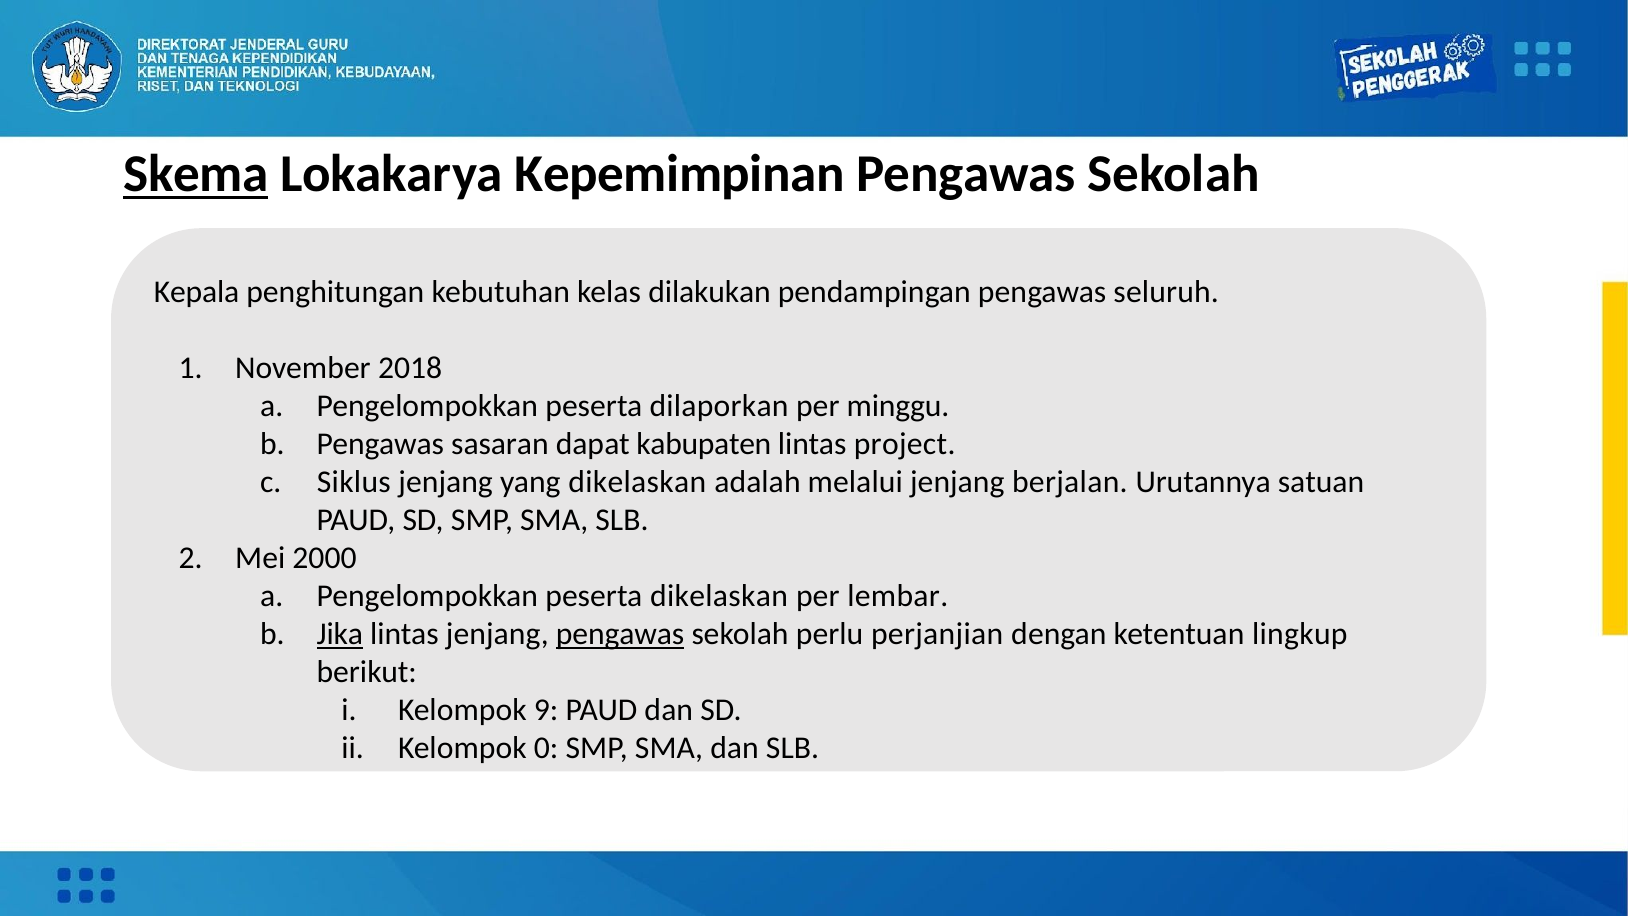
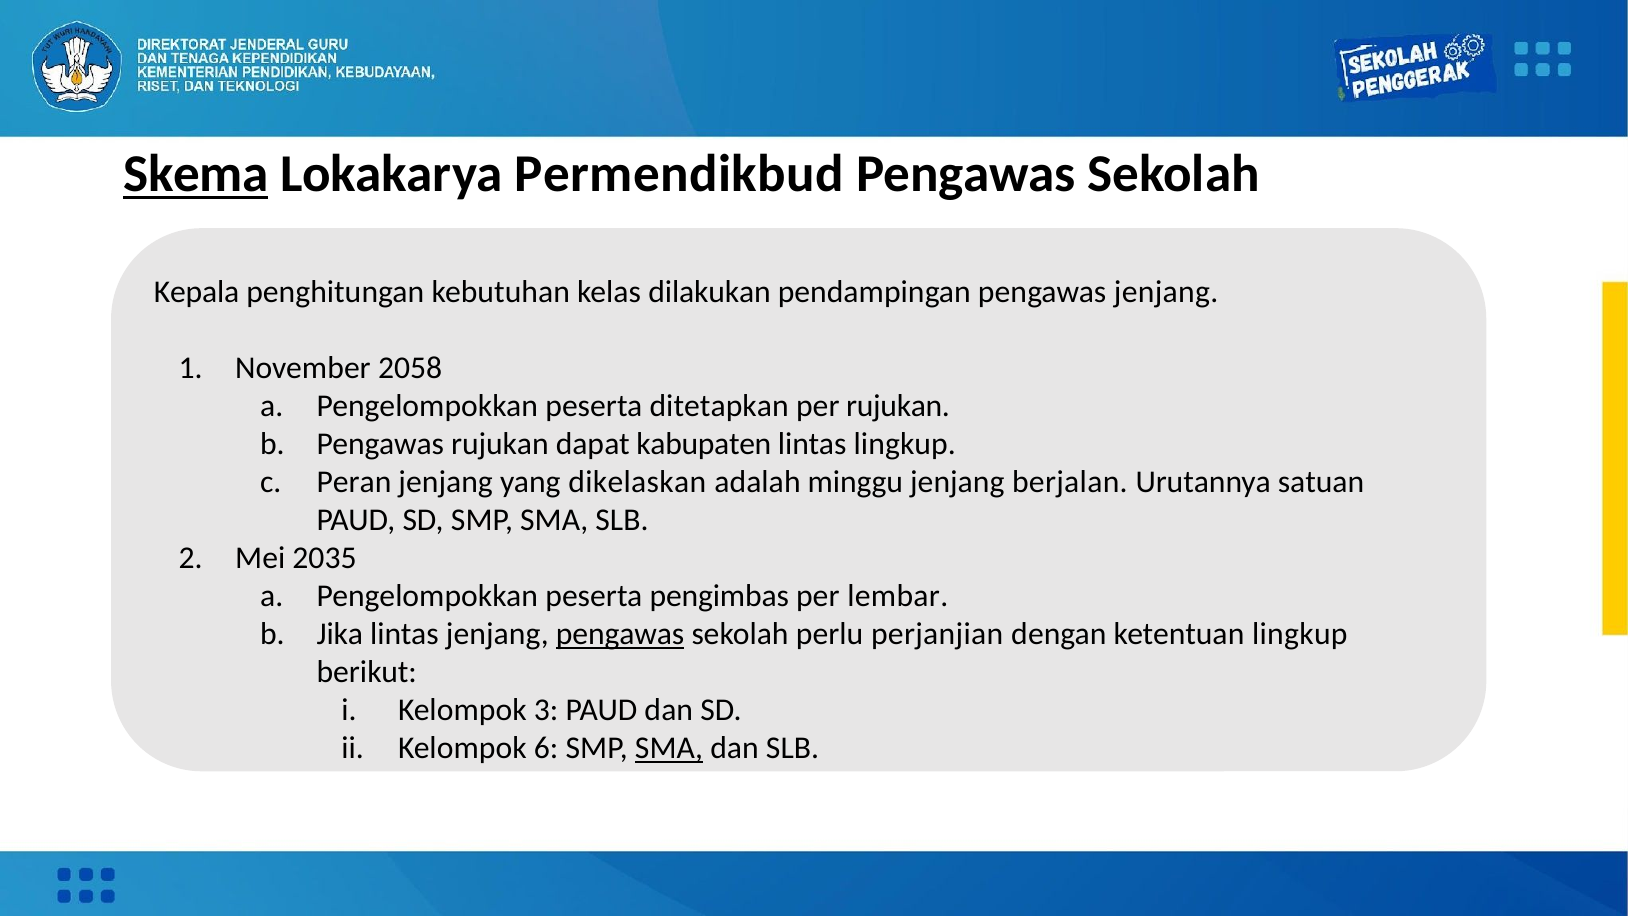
Kepemimpinan: Kepemimpinan -> Permendikbud (679, 174)
pengawas seluruh: seluruh -> jenjang (1166, 292)
2018: 2018 -> 2058 (410, 368)
dilaporkan: dilaporkan -> ditetapkan (719, 406)
per minggu: minggu -> rujukan (898, 406)
Pengawas sasaran: sasaran -> rujukan (500, 444)
lintas project: project -> lingkup (905, 444)
Siklus: Siklus -> Peran (354, 482)
melalui: melalui -> minggu (855, 482)
2000: 2000 -> 2035 (325, 558)
peserta dikelaskan: dikelaskan -> pengimbas (719, 596)
Jika underline: present -> none (340, 634)
9: 9 -> 3 (546, 710)
0: 0 -> 6 (546, 748)
SMA underline: none -> present (669, 748)
